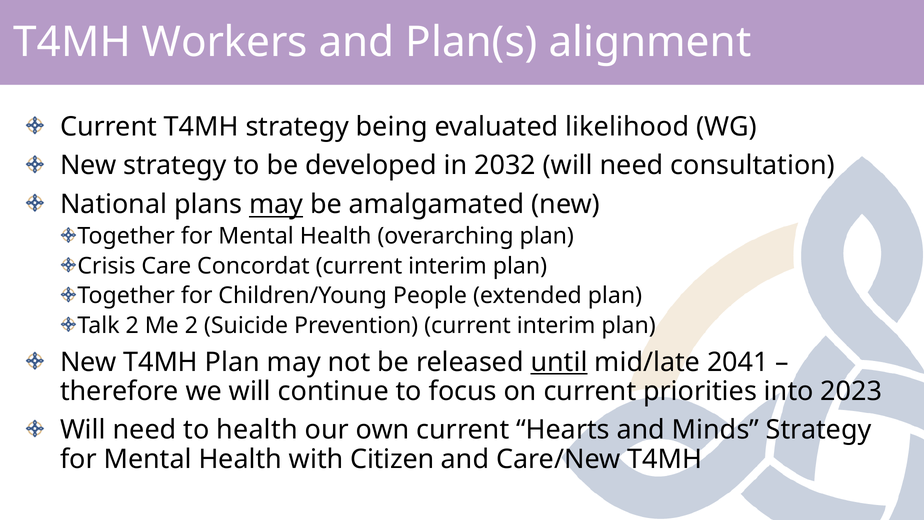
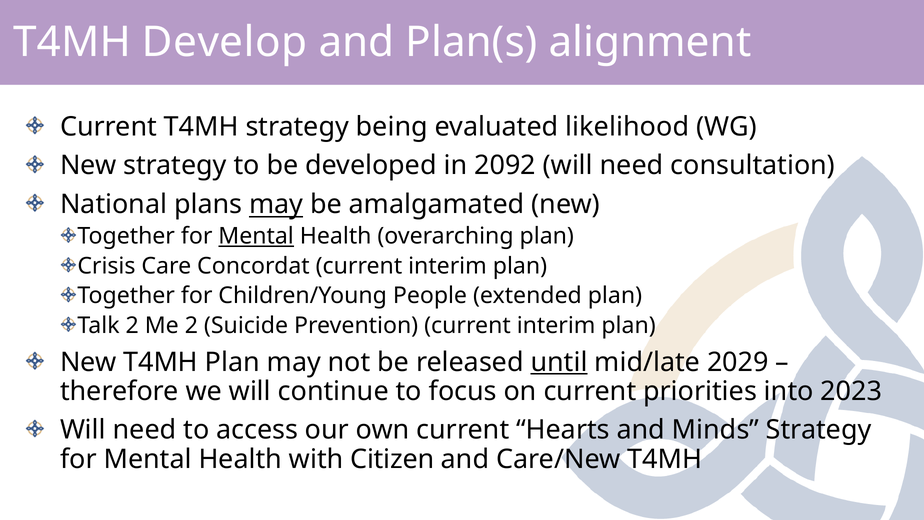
Workers: Workers -> Develop (225, 42)
2032: 2032 -> 2092 (505, 165)
Mental underline: none -> present (256, 236)
2041: 2041 -> 2029 (738, 362)
to health: health -> access (257, 430)
